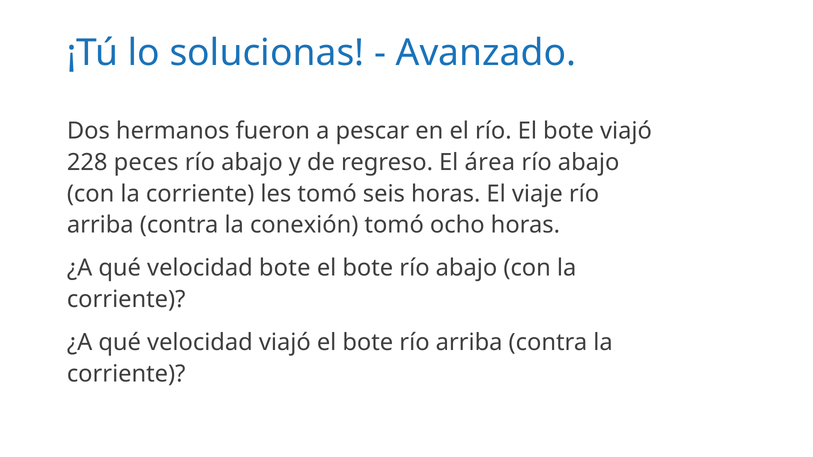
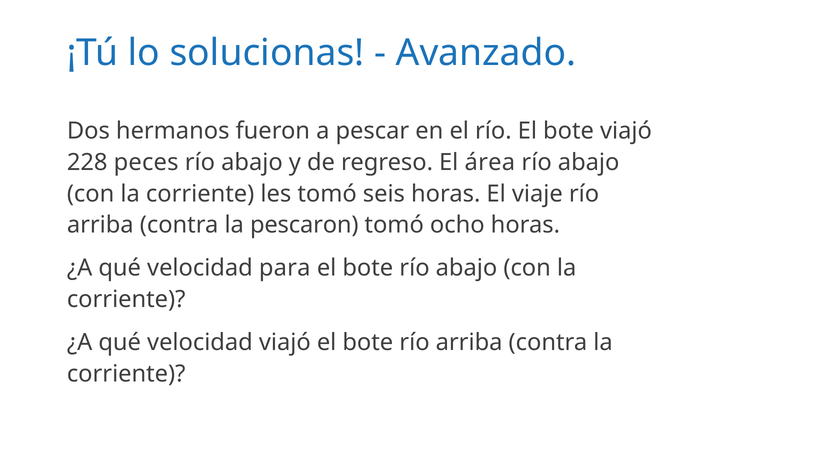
conexión: conexión -> pescaron (304, 225)
velocidad bote: bote -> para (285, 268)
